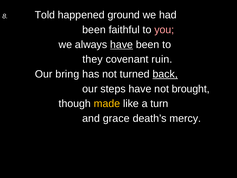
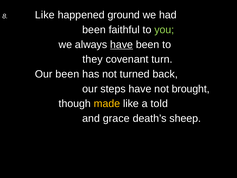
8 Told: Told -> Like (45, 15)
you colour: pink -> light green (164, 30)
ruin: ruin -> turn (162, 59)
Our bring: bring -> been (67, 74)
back underline: present -> none (165, 74)
turn: turn -> told (159, 104)
mercy: mercy -> sheep (185, 118)
